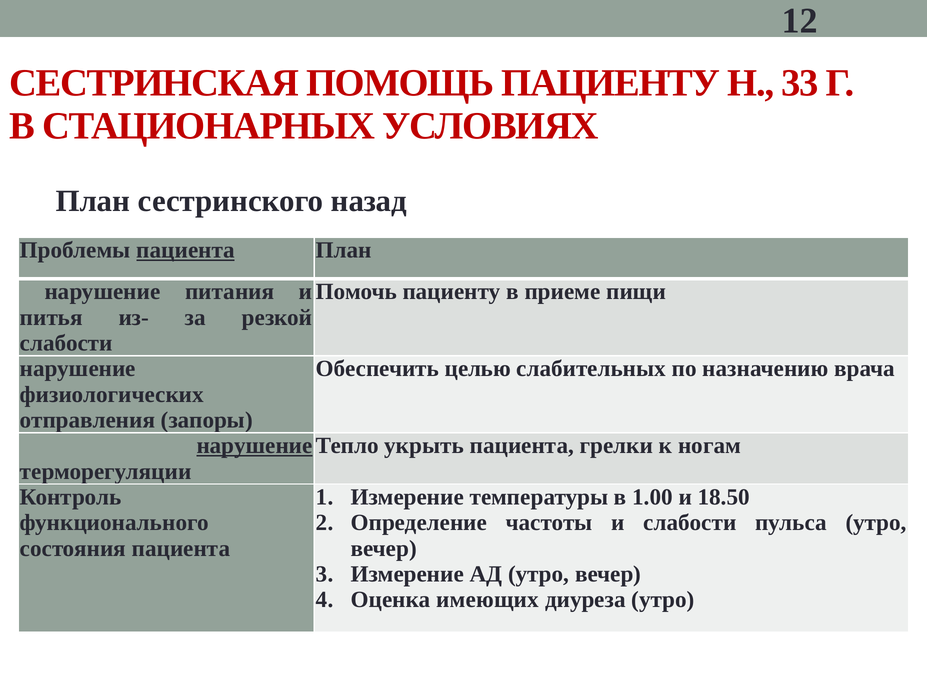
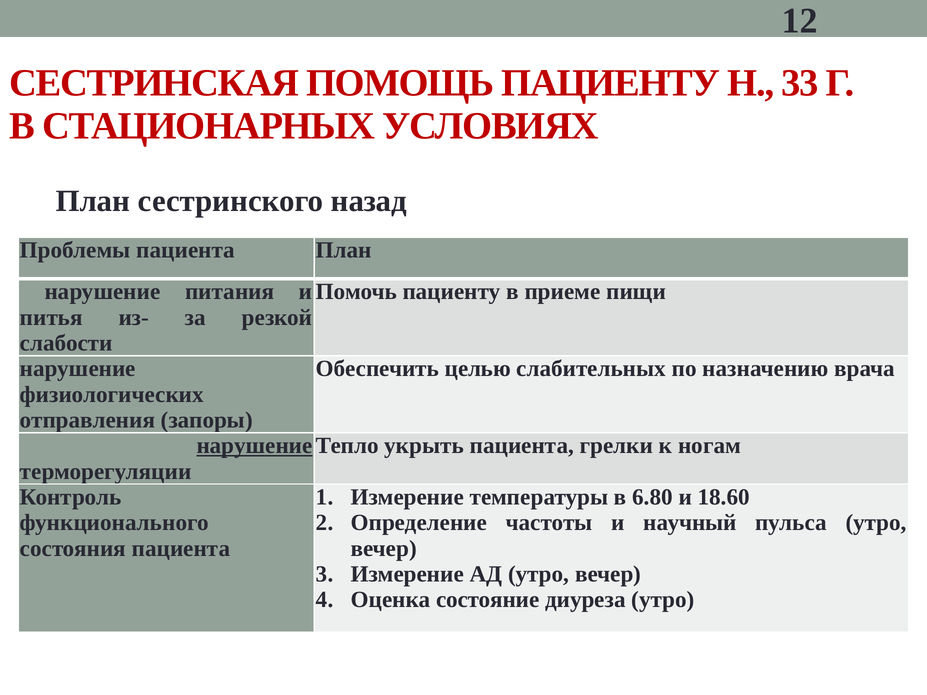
пациента underline: present -> none (185, 250)
1.00: 1.00 -> 6.80 (652, 497)
18.50: 18.50 -> 18.60 (724, 497)
и слабости: слабости -> научный (690, 523)
имеющих: имеющих -> состояние (488, 600)
